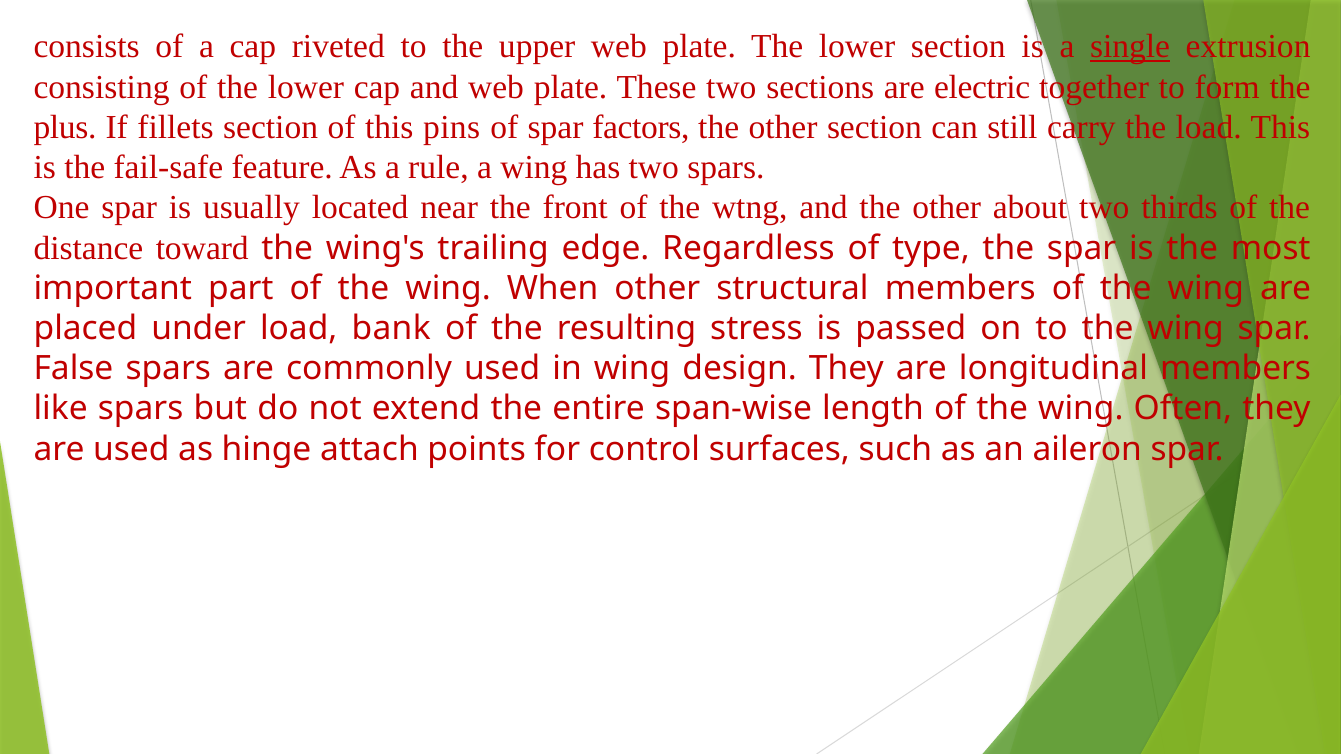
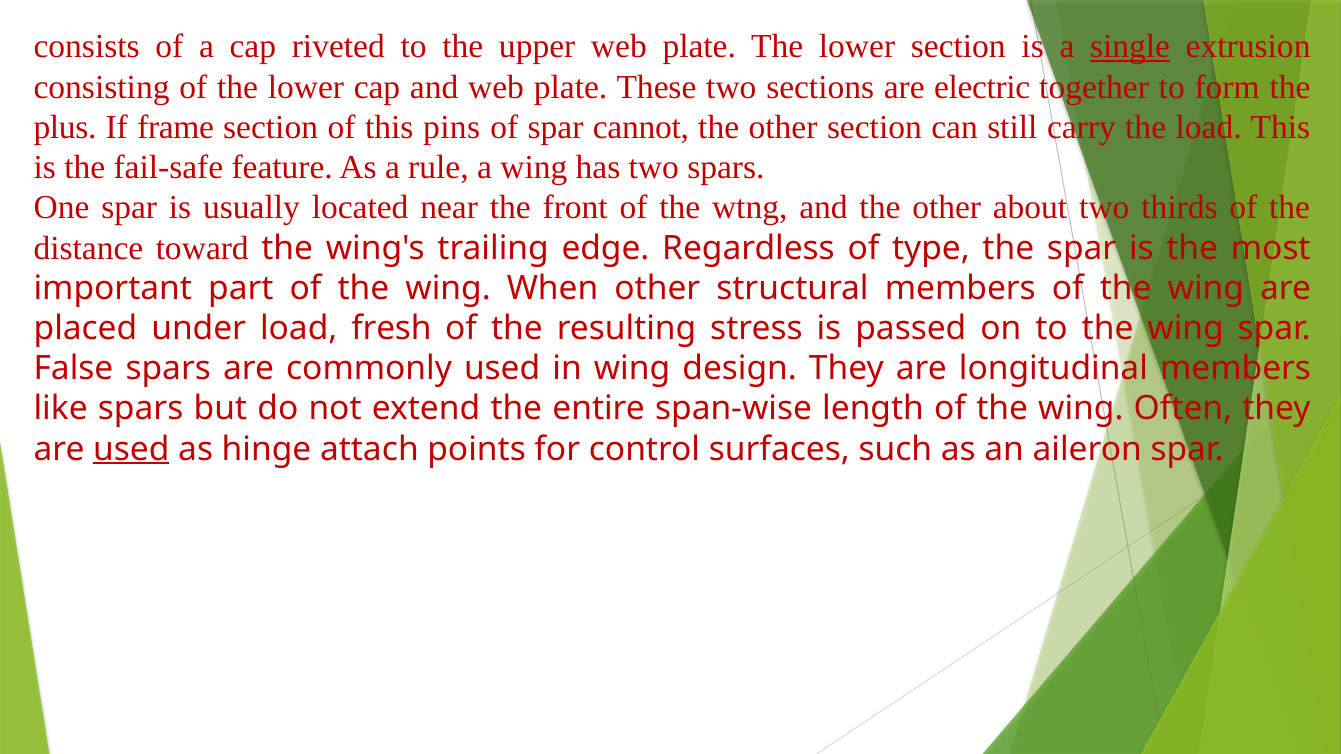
fillets: fillets -> frame (176, 127)
factors: factors -> cannot (641, 127)
bank: bank -> fresh (391, 329)
used underline: none -> present (131, 449)
